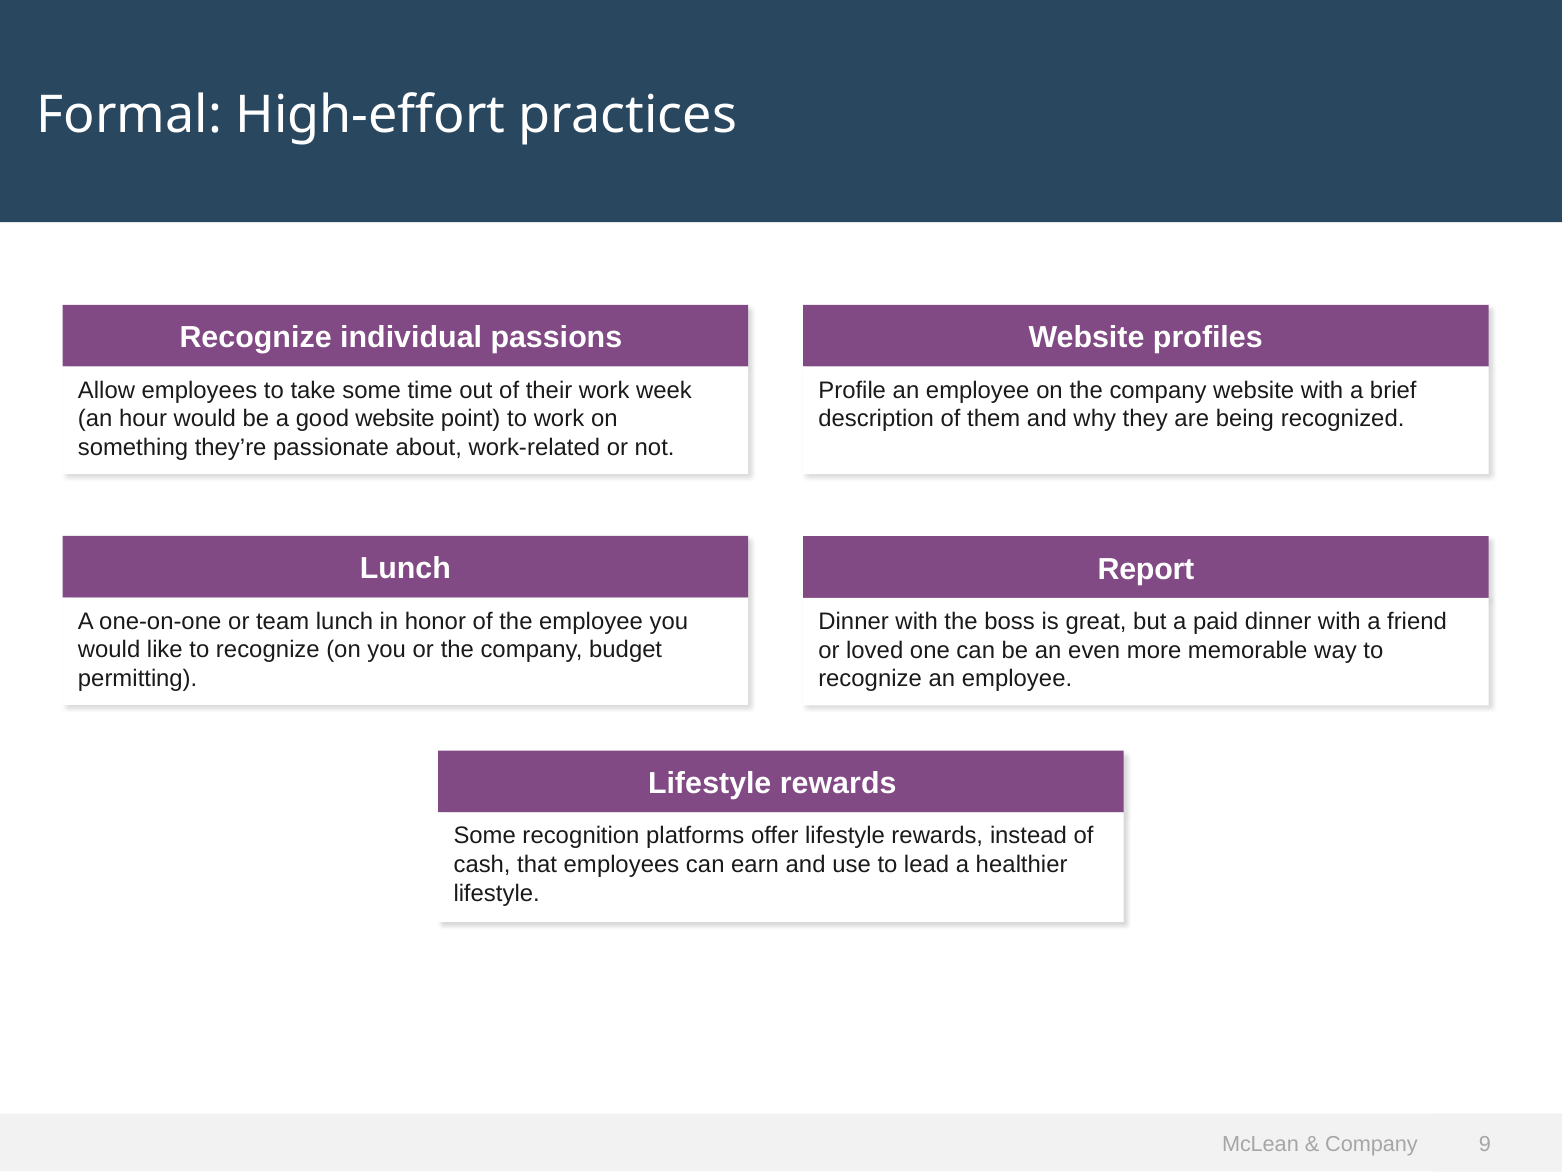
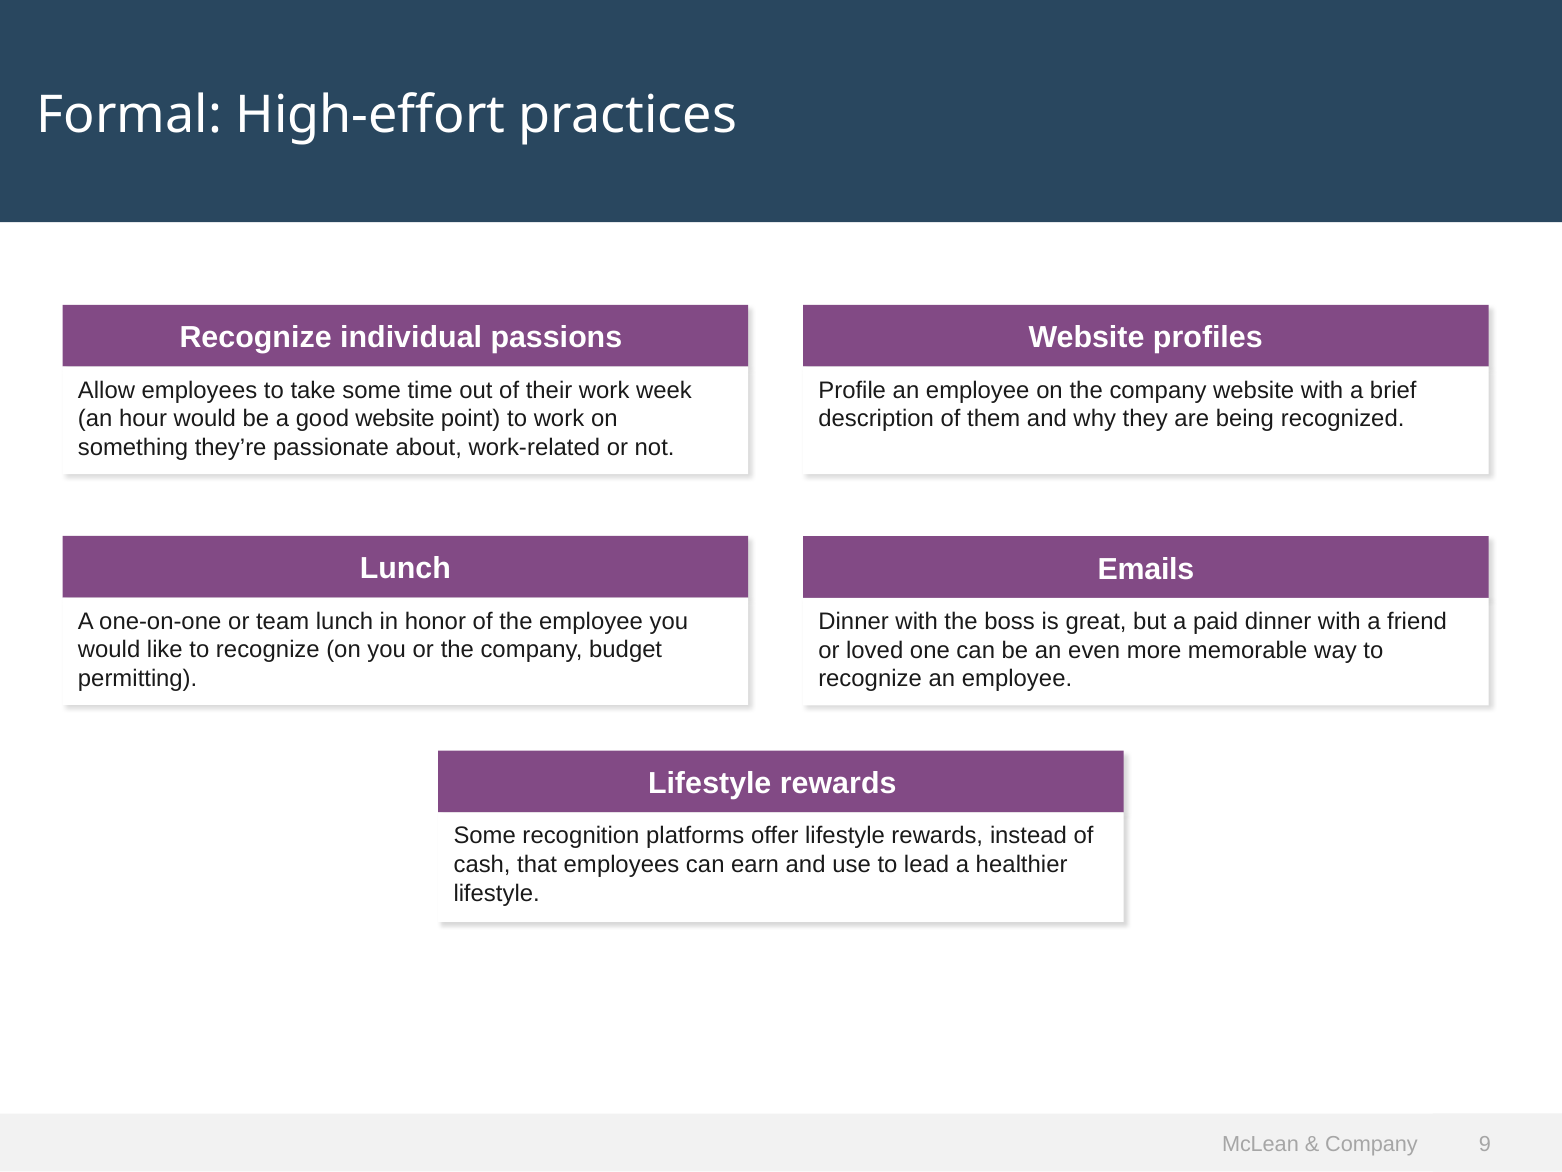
Report: Report -> Emails (1146, 569)
